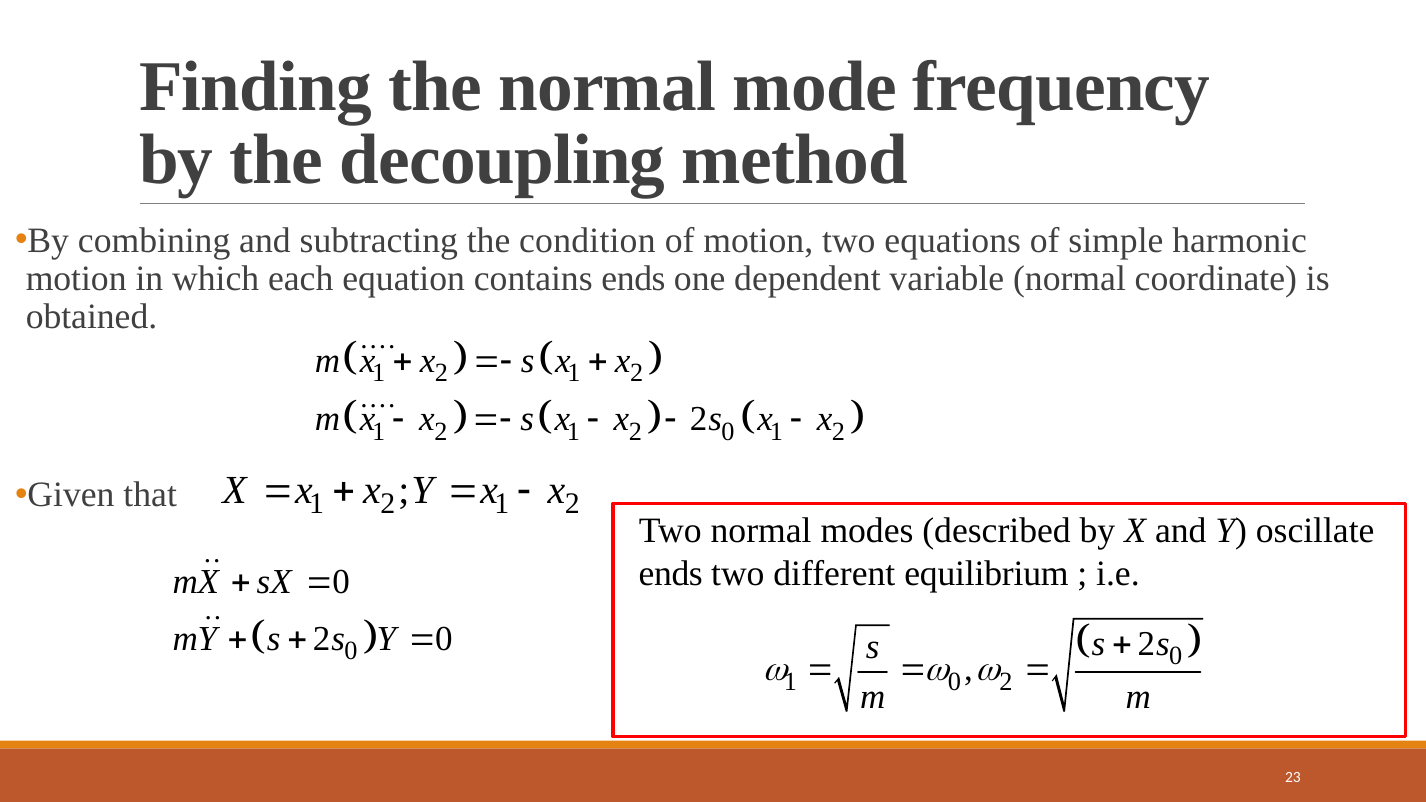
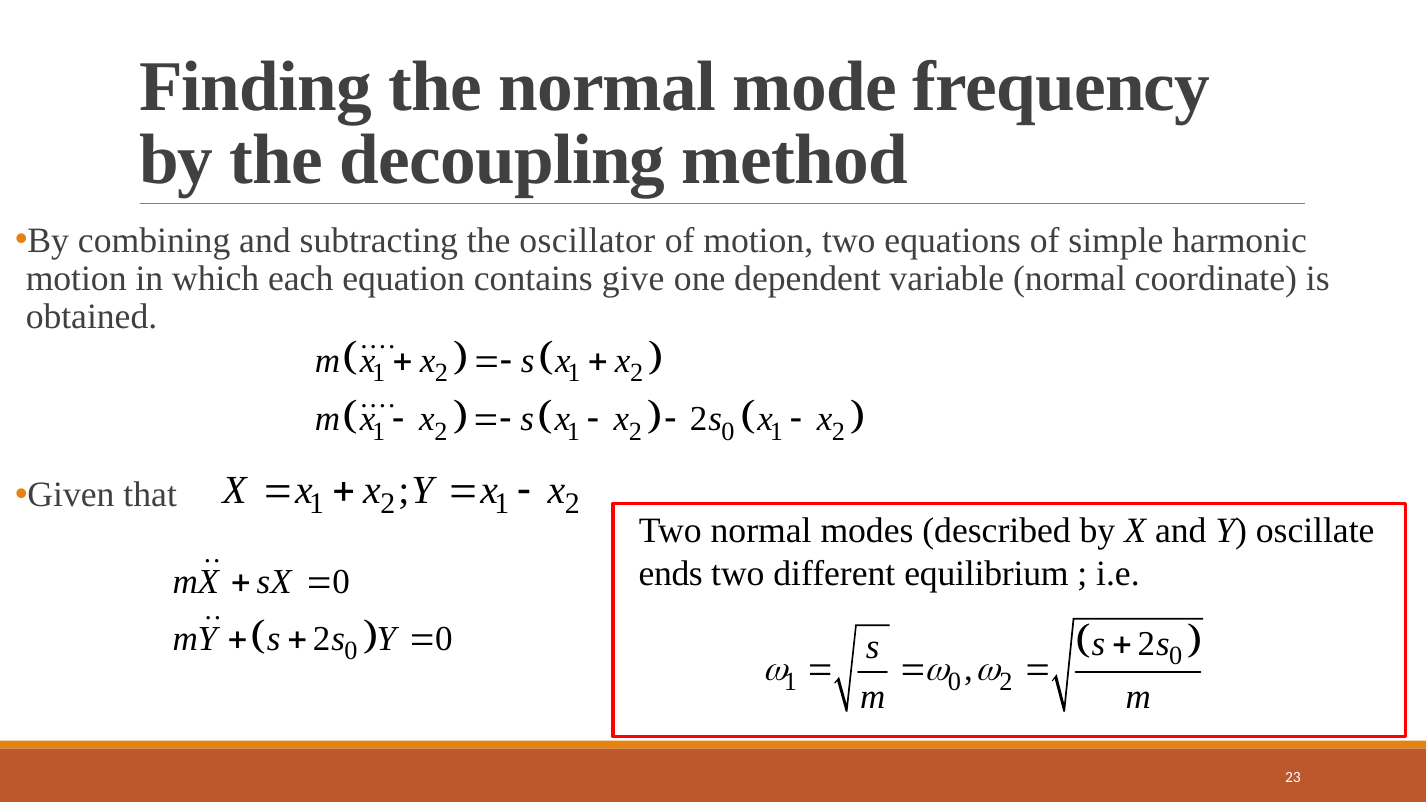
condition: condition -> oscillator (587, 240)
contains ends: ends -> give (633, 279)
